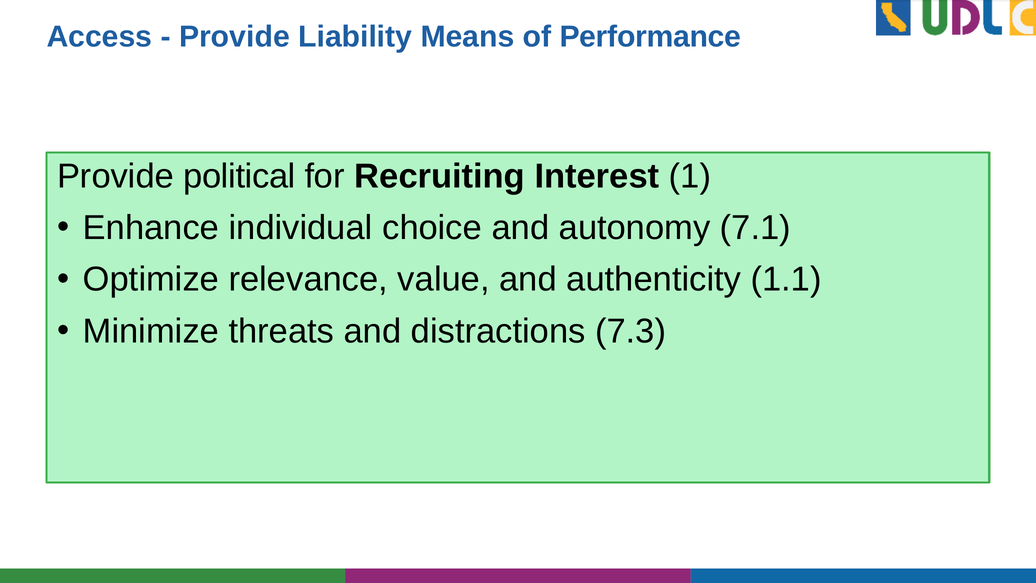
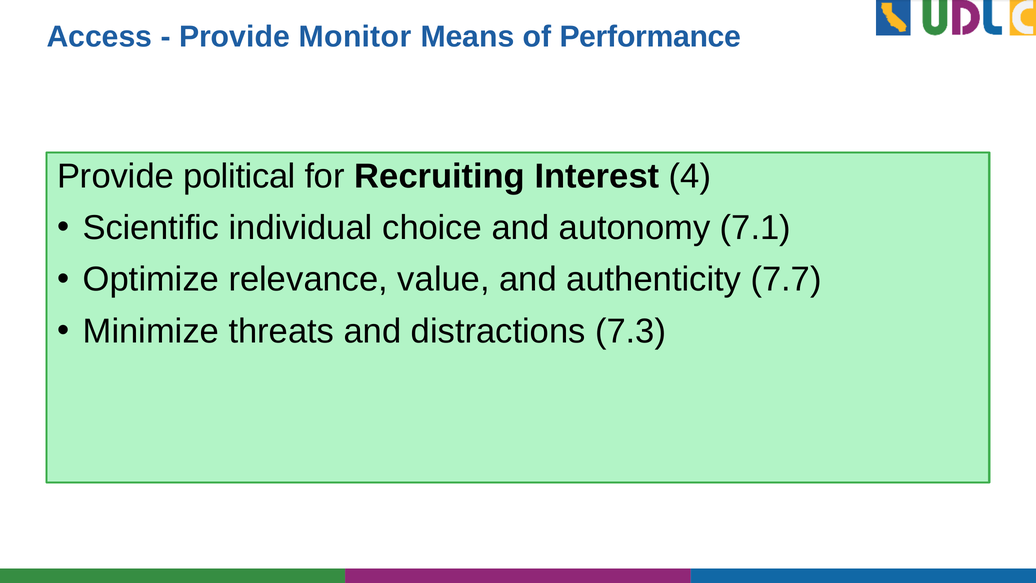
Liability: Liability -> Monitor (355, 37)
1: 1 -> 4 (690, 176)
Enhance: Enhance -> Scientific (151, 228)
1.1: 1.1 -> 7.7 (786, 279)
